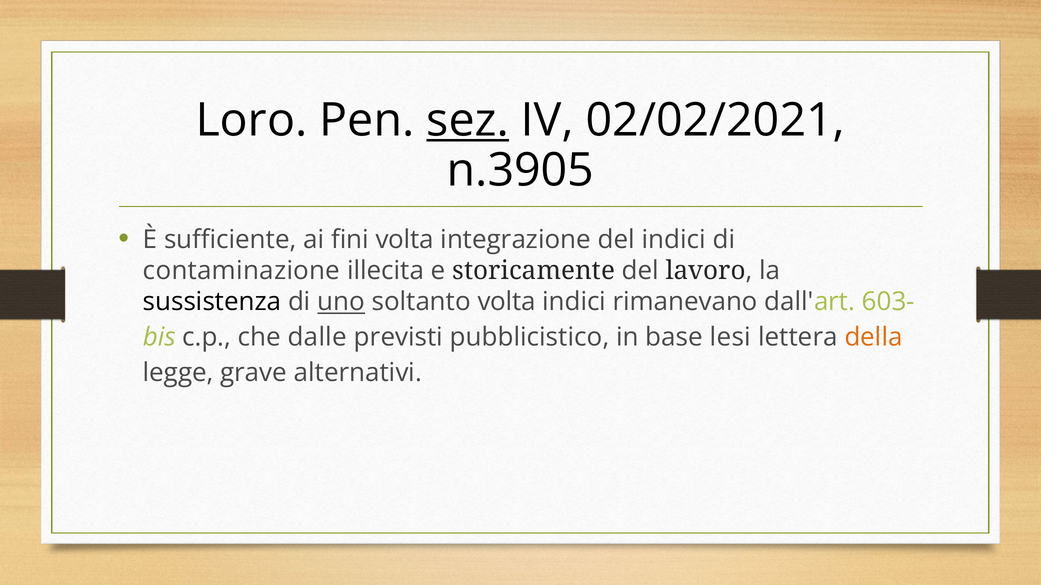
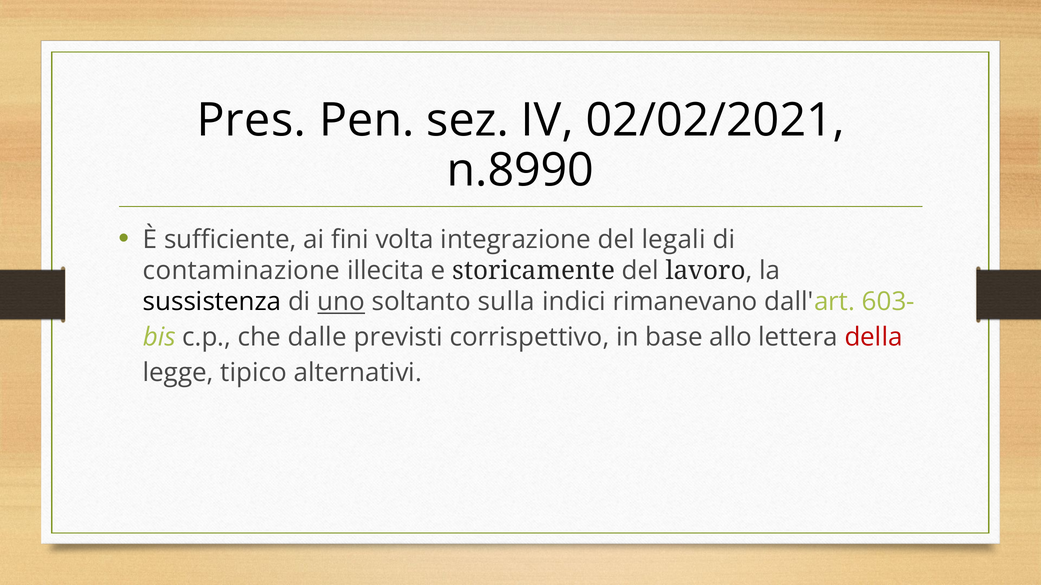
Loro: Loro -> Pres (251, 120)
sez underline: present -> none (468, 120)
n.3905: n.3905 -> n.8990 (520, 171)
del indici: indici -> legali (674, 240)
soltanto volta: volta -> sulla (506, 302)
pubblicistico: pubblicistico -> corrispettivo (529, 338)
lesi: lesi -> allo (731, 338)
della colour: orange -> red (874, 338)
grave: grave -> tipico (254, 373)
